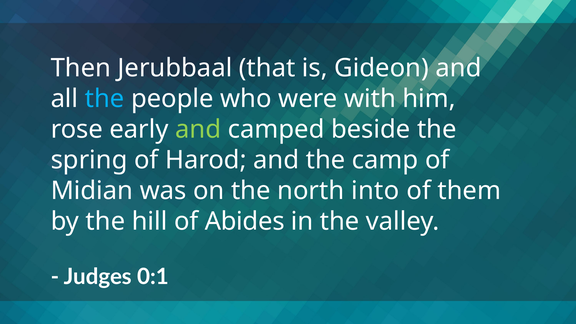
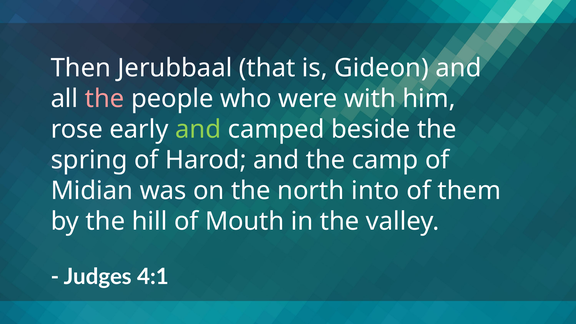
the colour: light blue -> pink (105, 99)
Abides: Abides -> Mouth (245, 222)
0:1: 0:1 -> 4:1 (153, 277)
